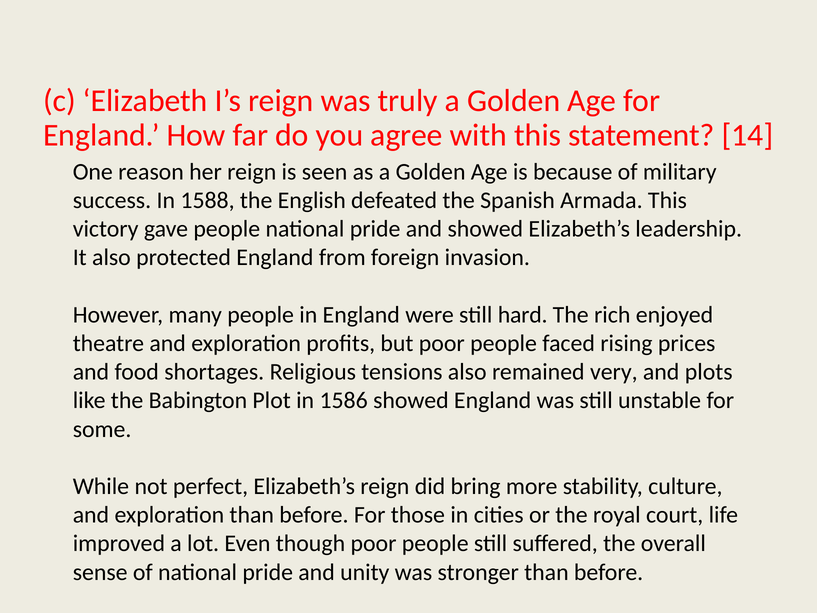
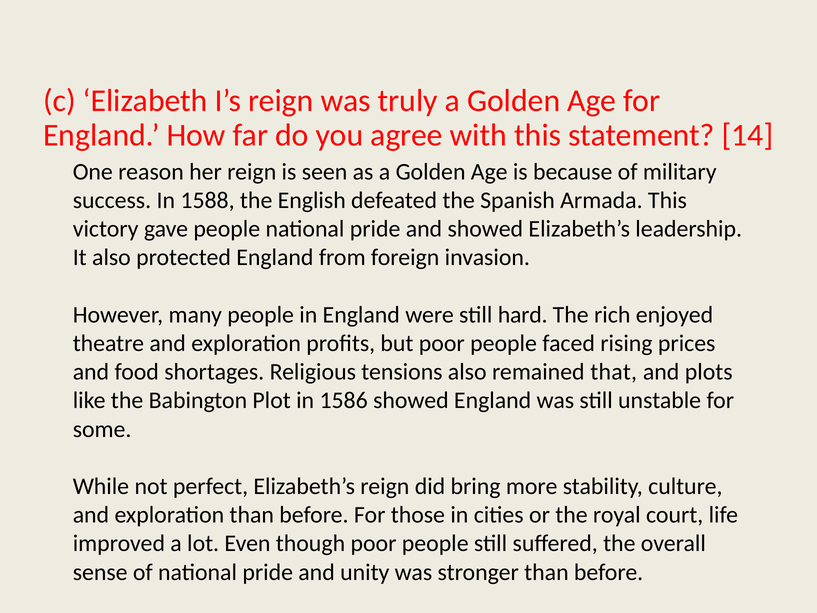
very: very -> that (614, 372)
